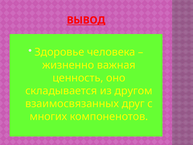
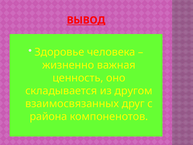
многих: многих -> района (48, 116)
